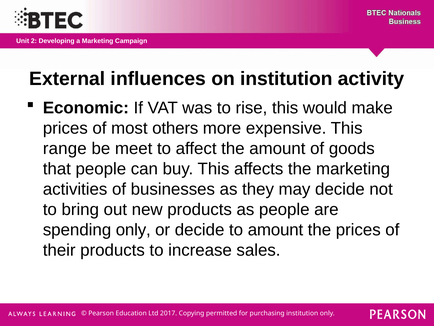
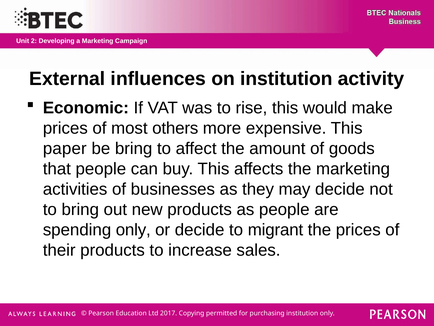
range: range -> paper (65, 148)
be meet: meet -> bring (134, 148)
to amount: amount -> migrant (275, 229)
